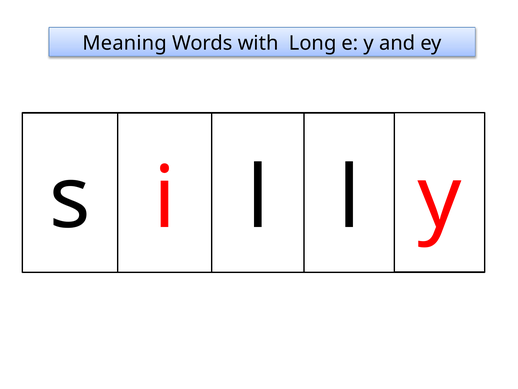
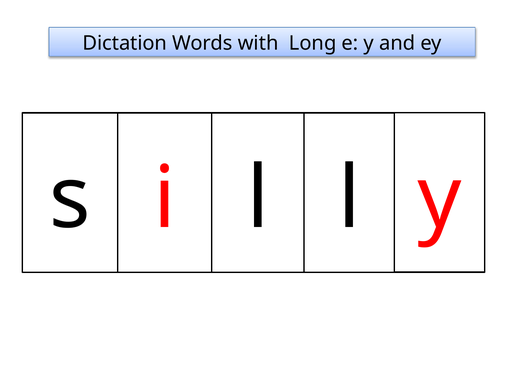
Meaning: Meaning -> Dictation (125, 43)
